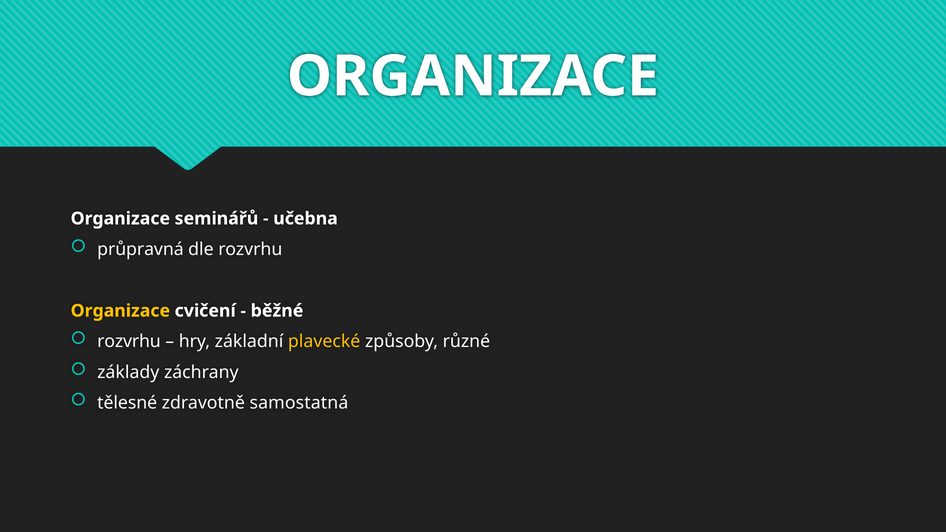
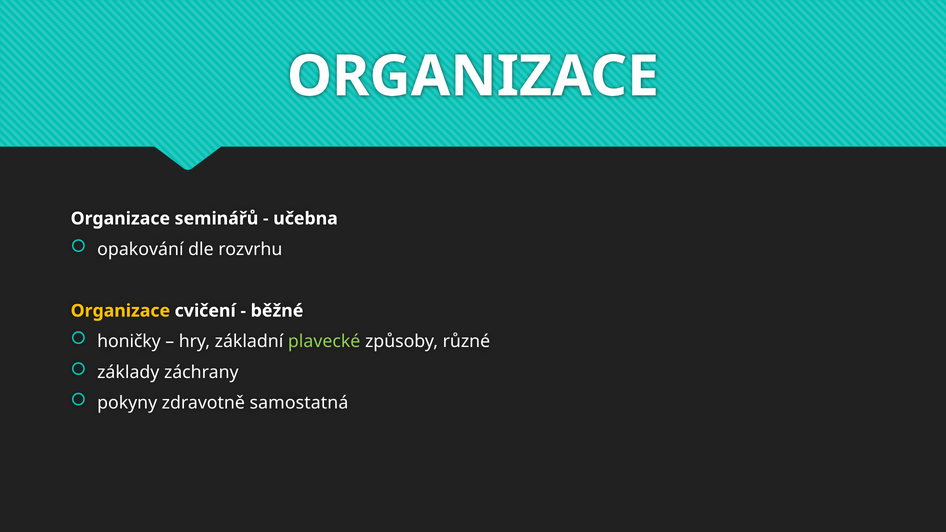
průpravná: průpravná -> opakování (140, 249)
rozvrhu: rozvrhu -> honičky (129, 342)
plavecké colour: yellow -> light green (324, 342)
tělesné: tělesné -> pokyny (127, 403)
